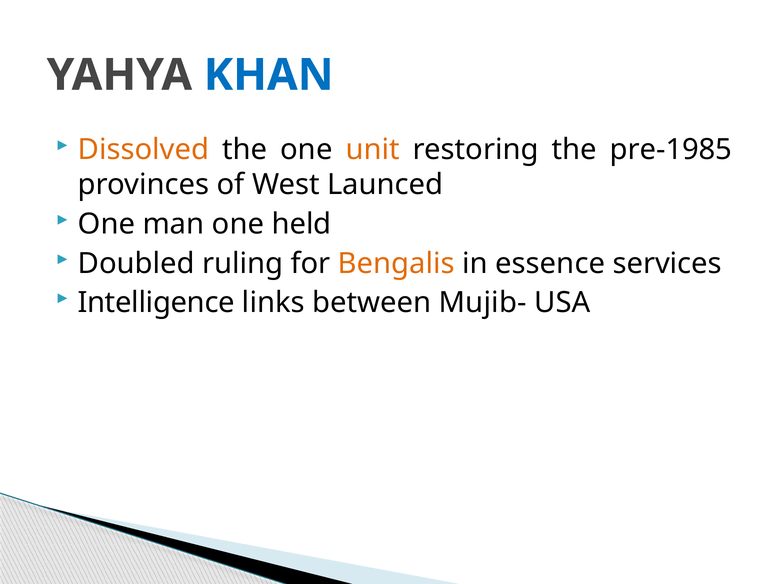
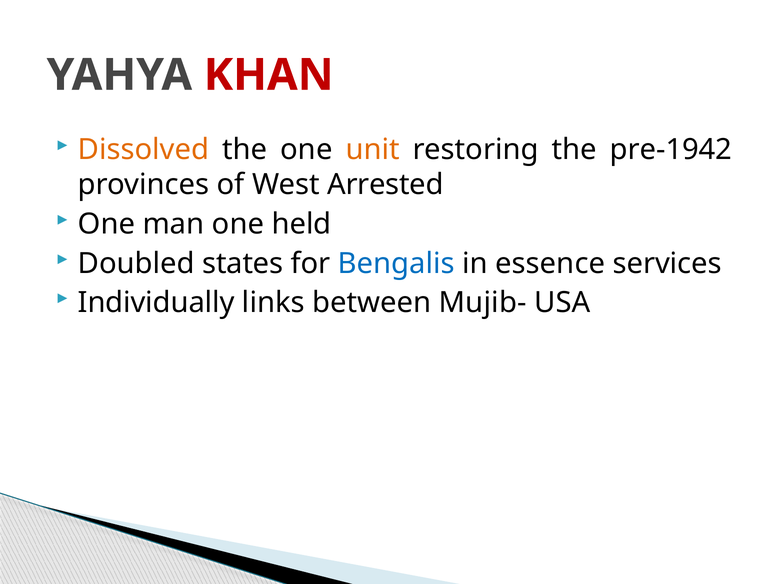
KHAN colour: blue -> red (269, 75)
pre-1985: pre-1985 -> pre-1942 (671, 150)
Launced: Launced -> Arrested (385, 185)
ruling: ruling -> states (243, 264)
Bengalis colour: orange -> blue (396, 264)
Intelligence: Intelligence -> Individually (156, 303)
